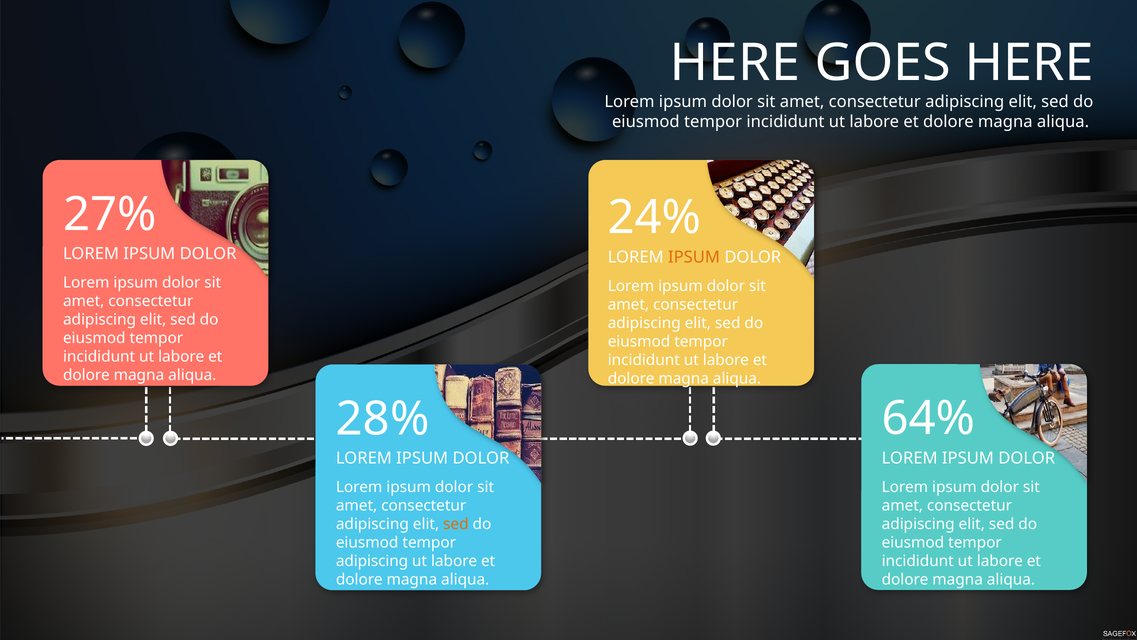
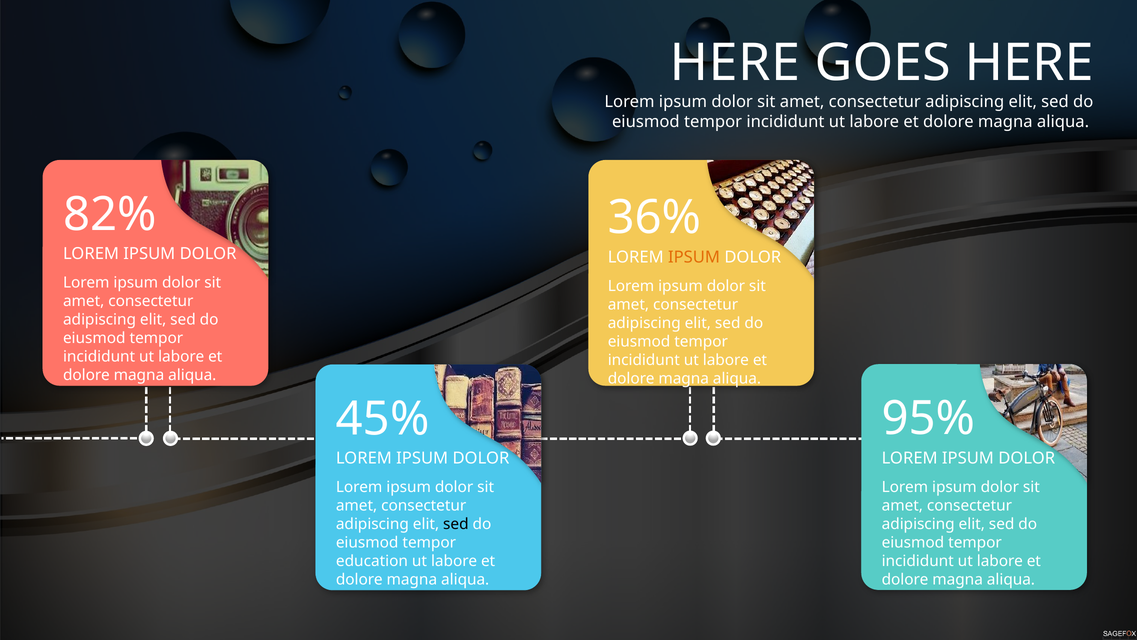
27%: 27% -> 82% (110, 214)
24%: 24% -> 36% (655, 218)
64%: 64% -> 95% (928, 418)
28%: 28% -> 45% (383, 419)
sed colour: orange -> black (456, 524)
adipiscing: adipiscing -> education (372, 561)
